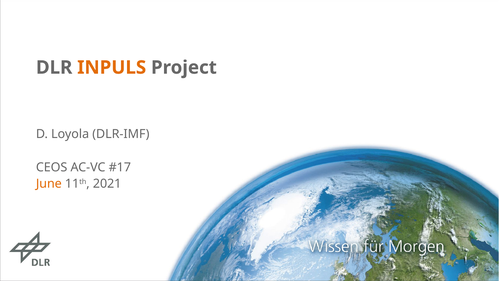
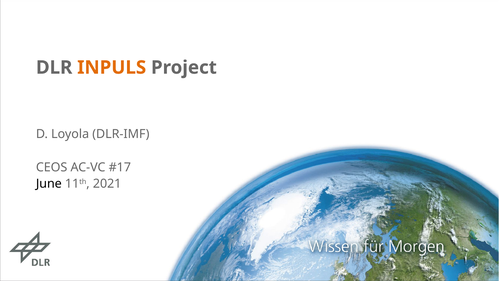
June colour: orange -> black (49, 184)
